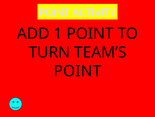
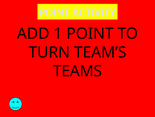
POINT: POINT -> TEAMS (78, 71)
